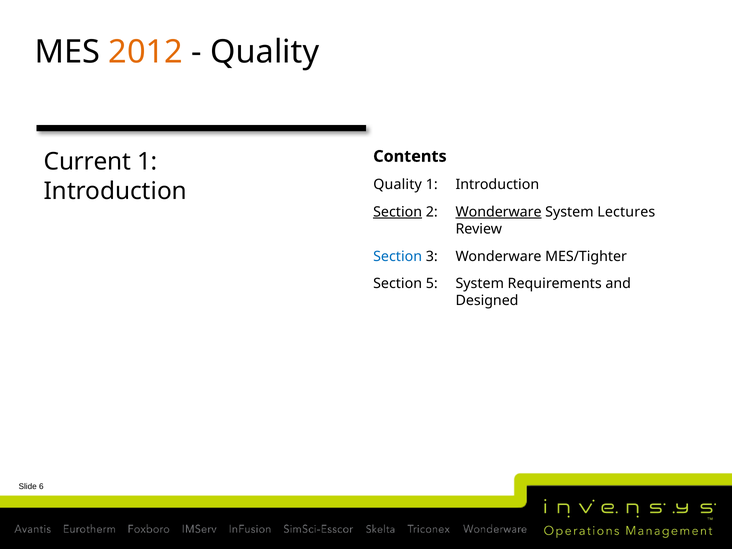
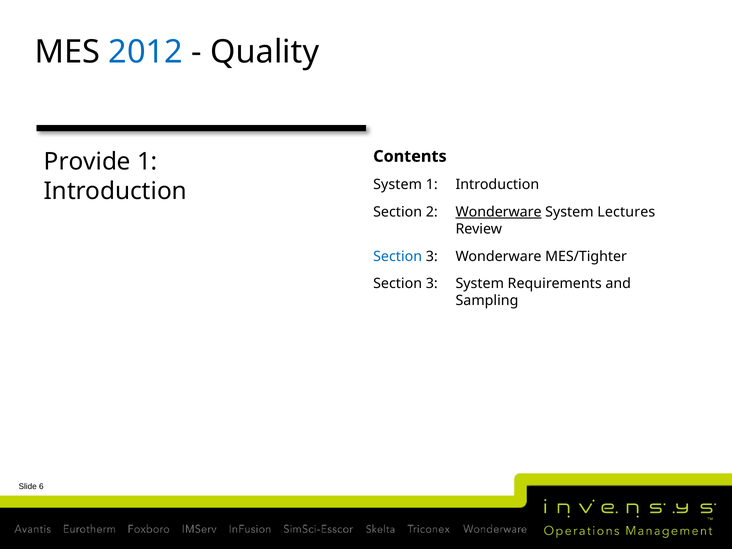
2012 colour: orange -> blue (146, 52)
Current: Current -> Provide (87, 162)
Quality: Quality -> System (398, 185)
Section underline: present -> none (398, 212)
5: 5 -> 3 (432, 284)
Designed: Designed -> Sampling (487, 301)
